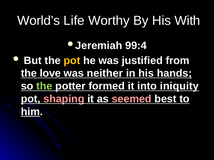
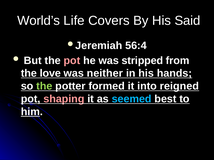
Worthy: Worthy -> Covers (109, 21)
With: With -> Said (187, 21)
99:4: 99:4 -> 56:4 (136, 46)
pot colour: yellow -> pink (72, 61)
justified: justified -> stripped (142, 61)
iniquity: iniquity -> reigned (179, 86)
seemed colour: pink -> light blue (132, 99)
